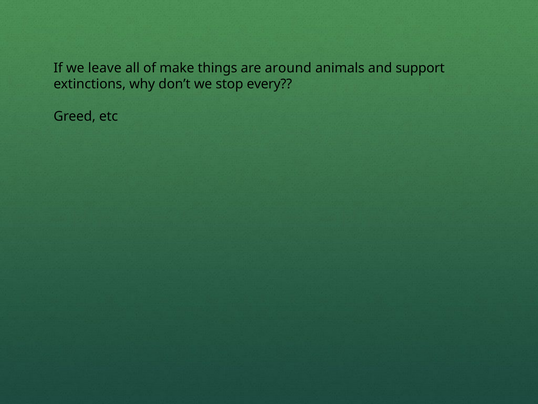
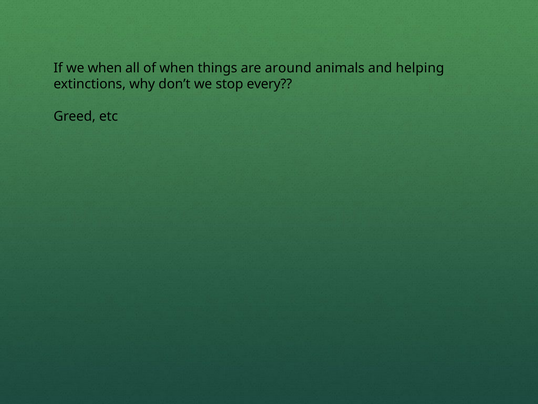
we leave: leave -> when (105, 68)
of make: make -> when (177, 68)
support: support -> helping (420, 68)
